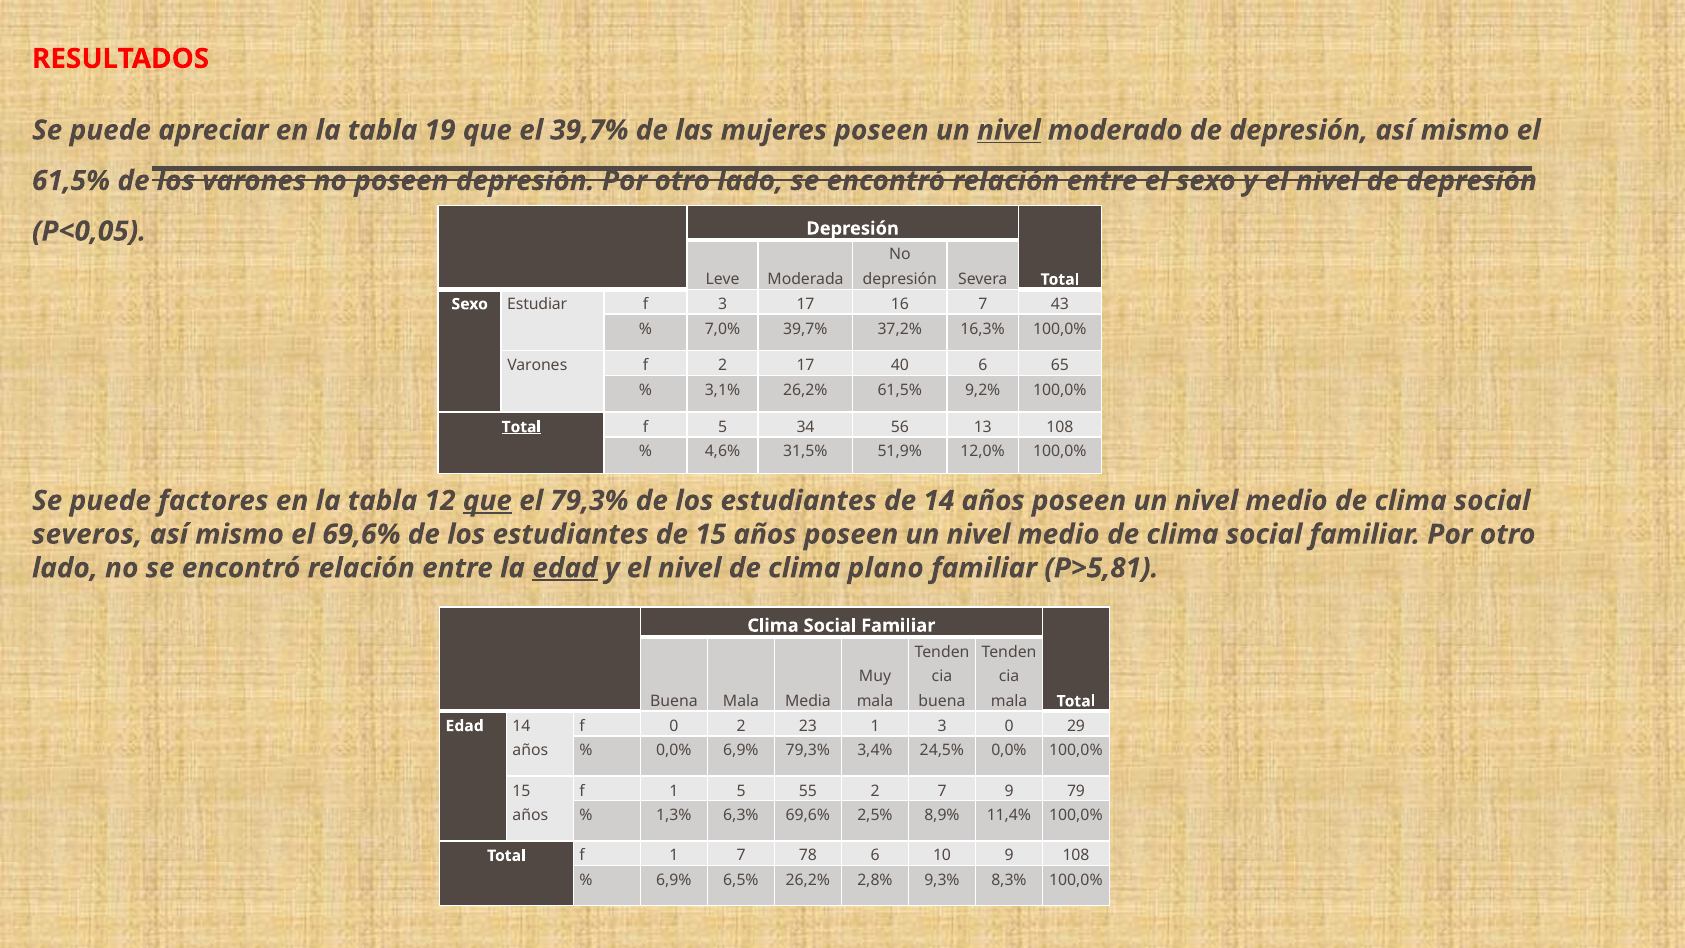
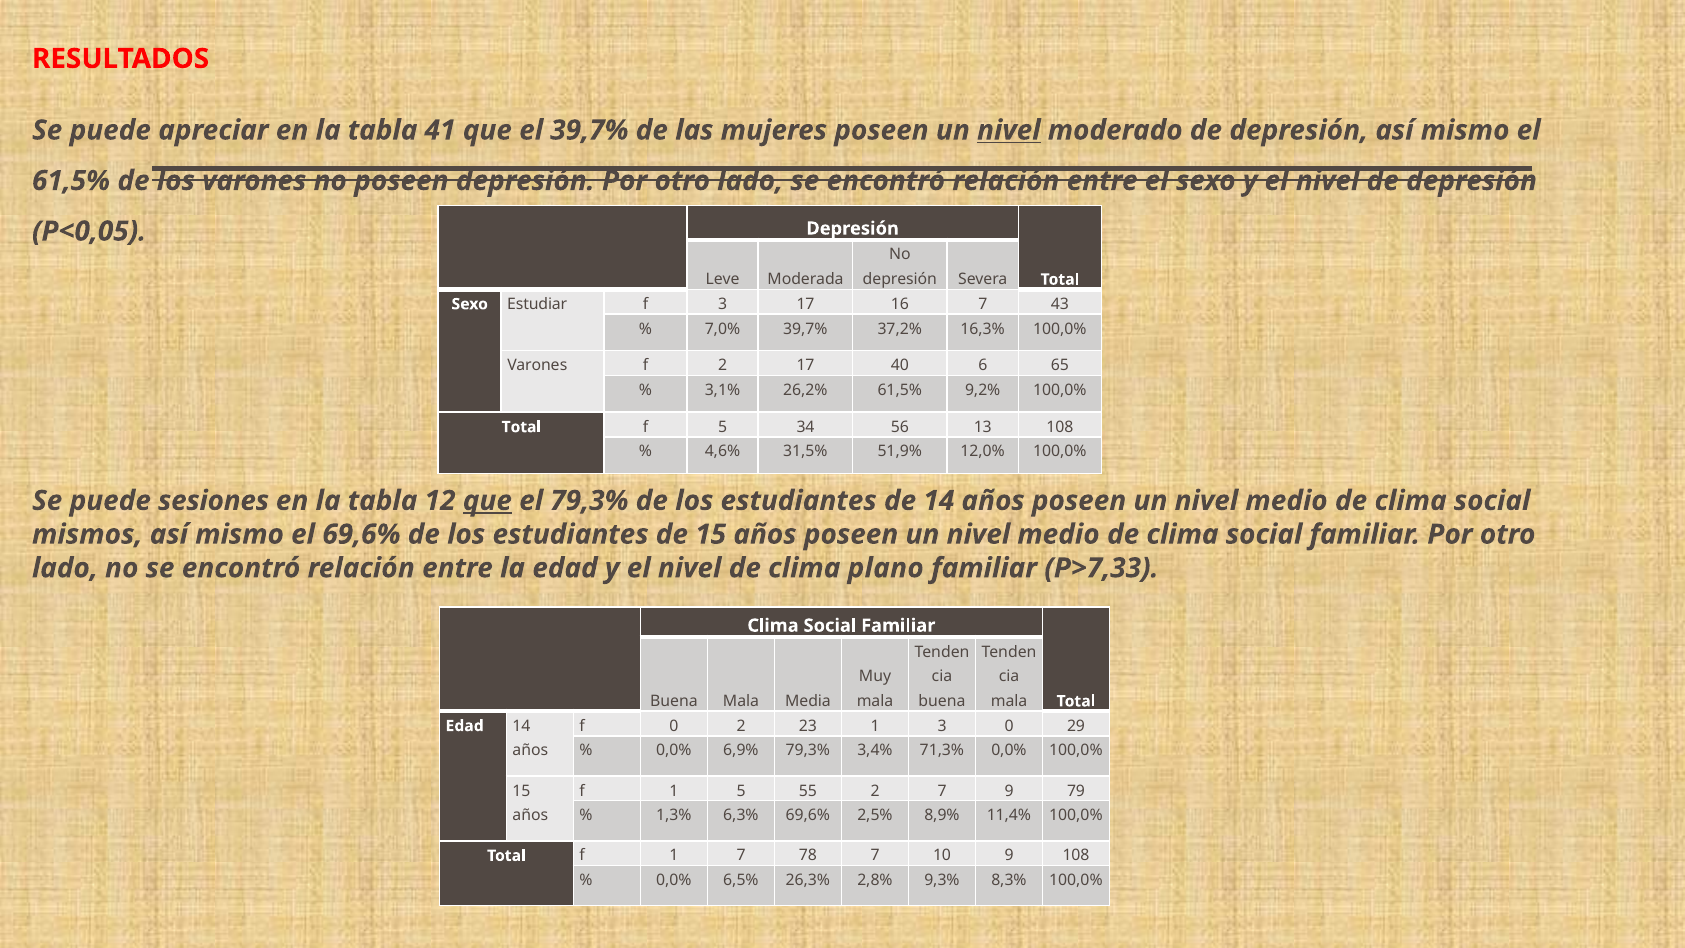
19: 19 -> 41 (440, 130)
Total underline: present -> none (521, 427)
factores: factores -> sesiones (214, 501)
severos: severos -> mismos (87, 534)
edad underline: present -> none (565, 568)
P>5,81: P>5,81 -> P>7,33 (1101, 568)
24,5%: 24,5% -> 71,3% (942, 750)
78 6: 6 -> 7 (875, 856)
6,9%: 6,9% -> 0,0% (674, 880)
6,5% 26,2%: 26,2% -> 26,3% (808, 880)
